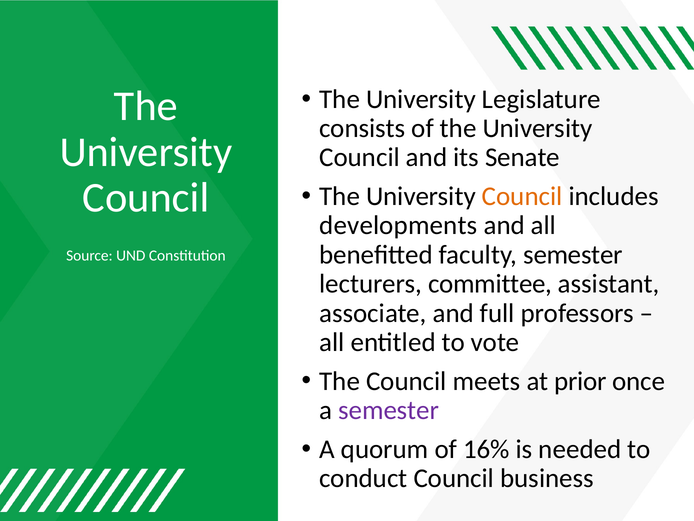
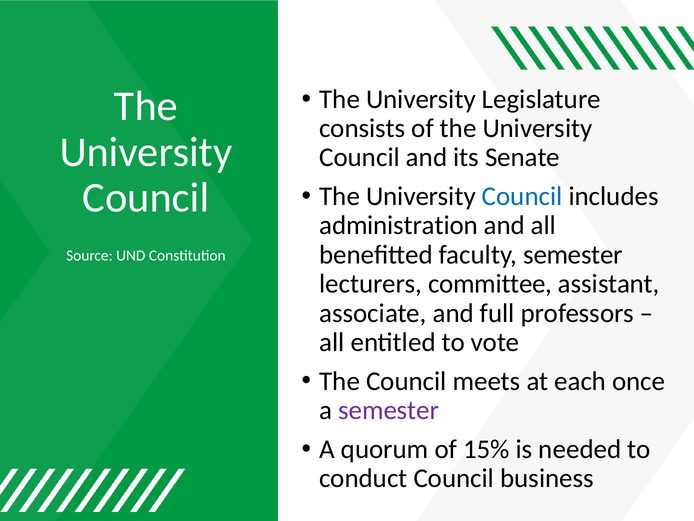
Council colour: orange -> blue (522, 196)
developments: developments -> administration (399, 225)
prior: prior -> each (580, 381)
16%: 16% -> 15% (486, 449)
